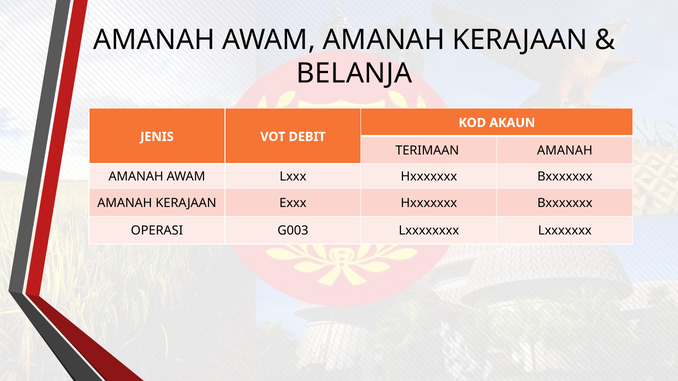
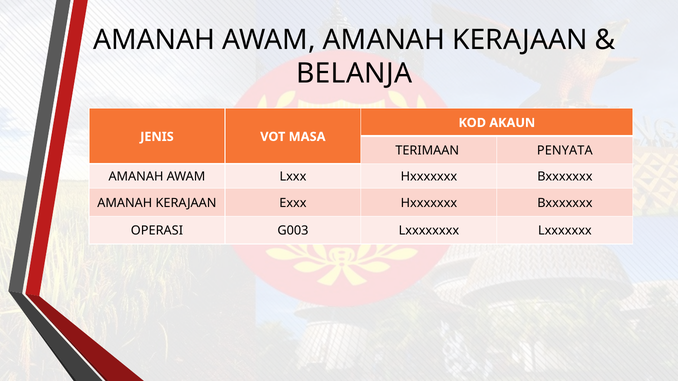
DEBIT: DEBIT -> MASA (307, 137)
TERIMAAN AMANAH: AMANAH -> PENYATA (565, 151)
